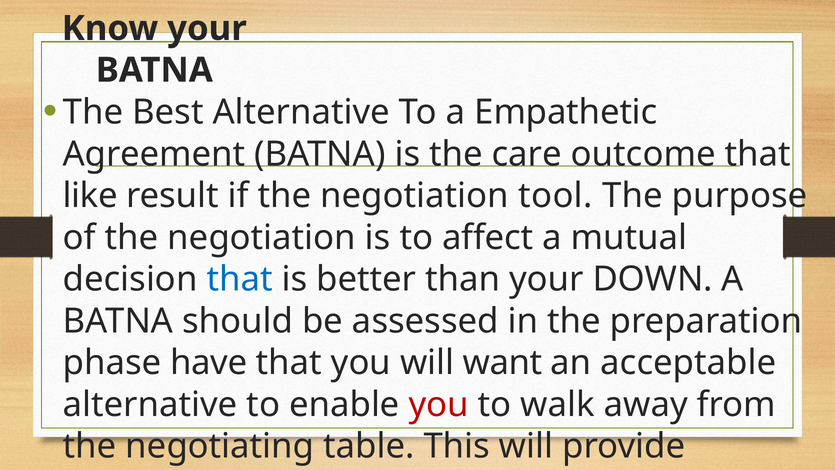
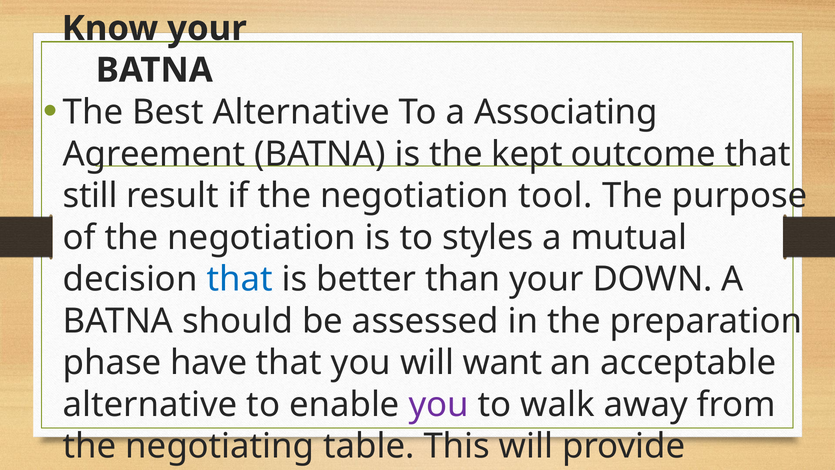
Empathetic: Empathetic -> Associating (566, 112)
care: care -> kept (527, 154)
like: like -> still (90, 196)
affect: affect -> styles (488, 237)
you colour: red -> purple (439, 404)
